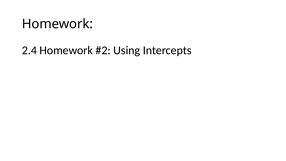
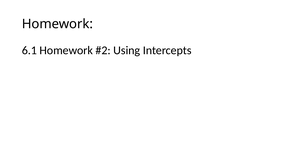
2.4: 2.4 -> 6.1 (29, 50)
